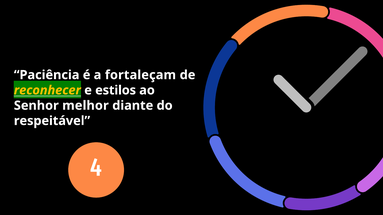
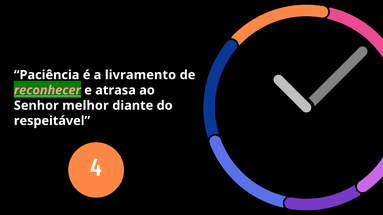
fortaleçam: fortaleçam -> livramento (140, 75)
reconhecer colour: yellow -> pink (47, 90)
estilos: estilos -> atrasa (116, 90)
